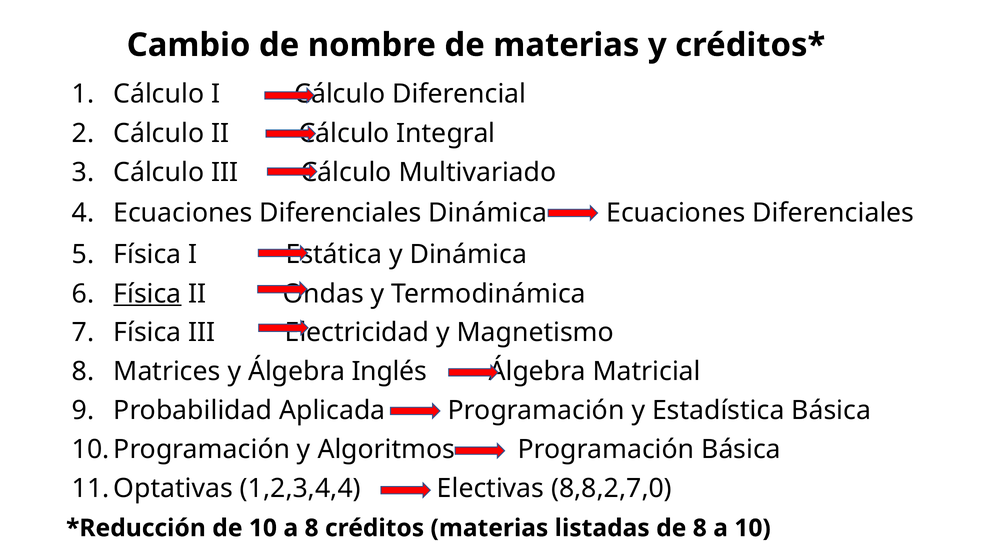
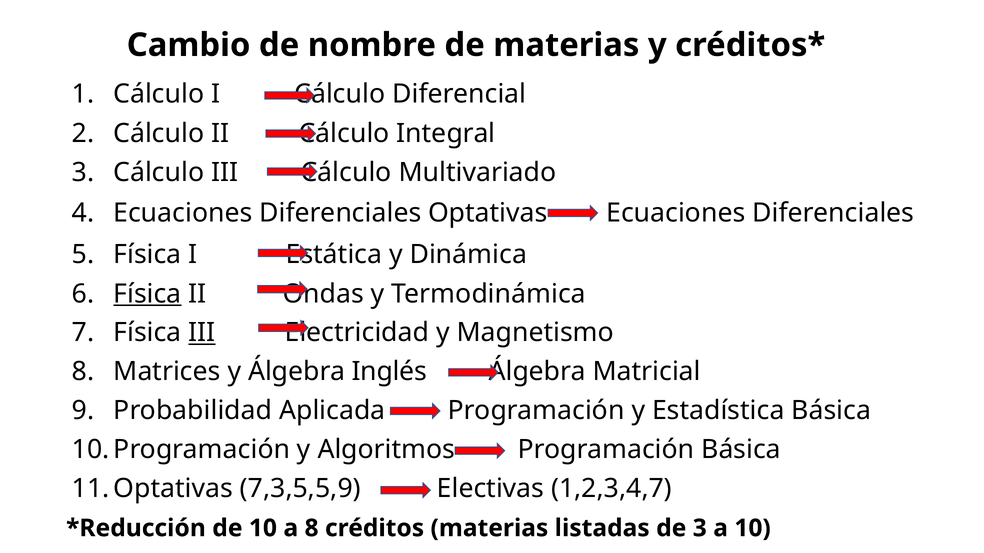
Diferenciales Dinámica: Dinámica -> Optativas (488, 213)
III underline: none -> present (202, 333)
1,2,3,4,4: 1,2,3,4,4 -> 7,3,5,5,9 (300, 489)
8,8,2,7,0: 8,8,2,7,0 -> 1,2,3,4,7 (612, 489)
de 8: 8 -> 3 (700, 529)
